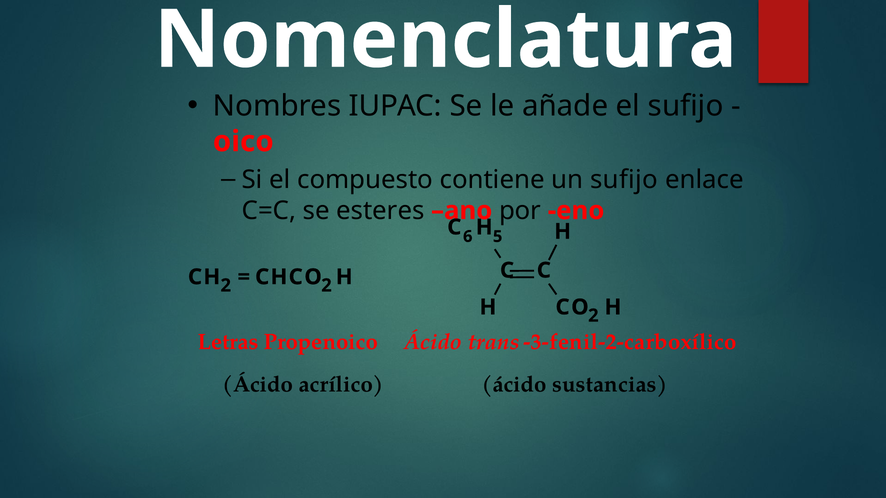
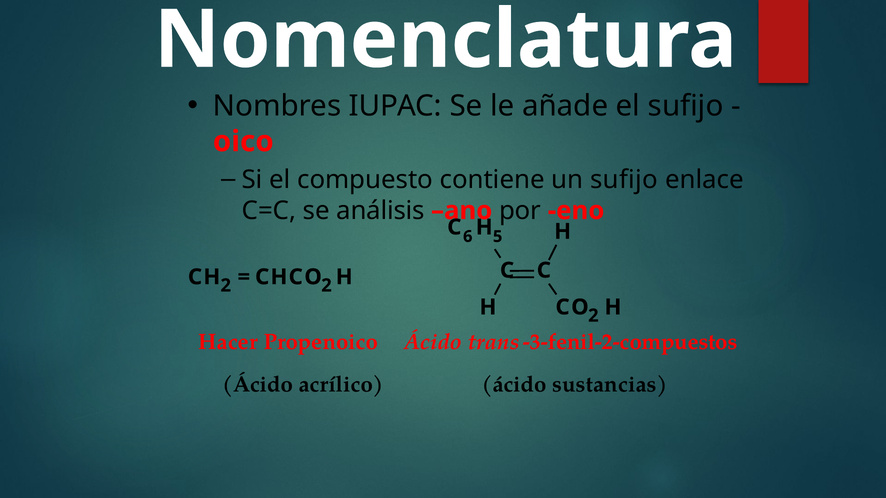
esteres: esteres -> análisis (381, 211)
Letras: Letras -> Hacer (228, 342)
-3-fenil-2-carboxílico: -3-fenil-2-carboxílico -> -3-fenil-2-compuestos (630, 342)
